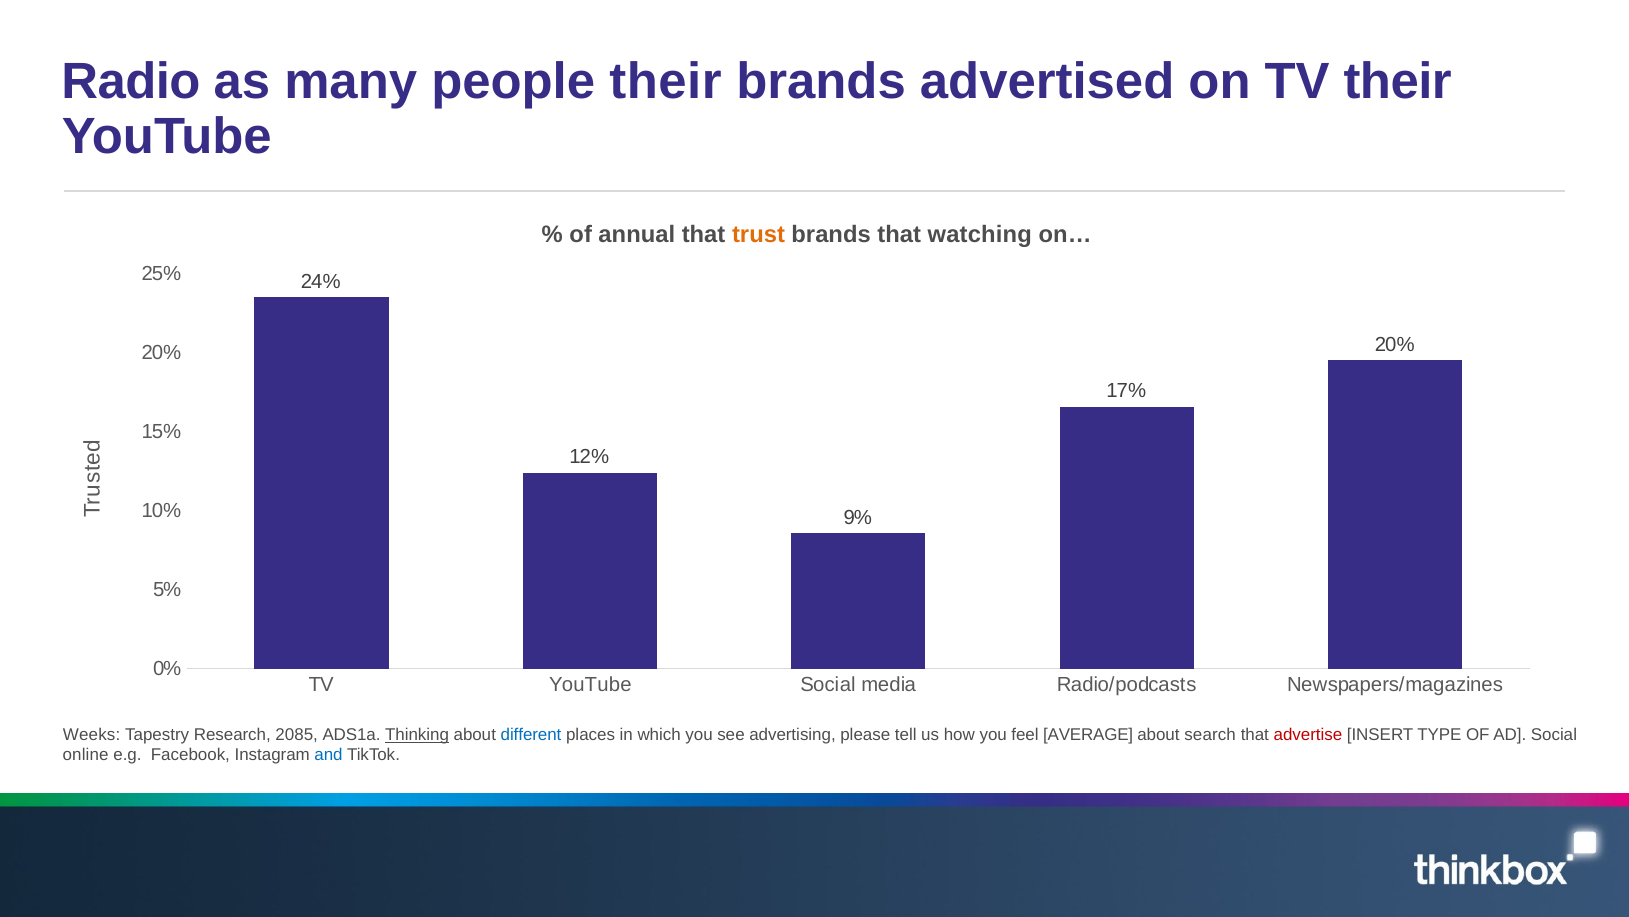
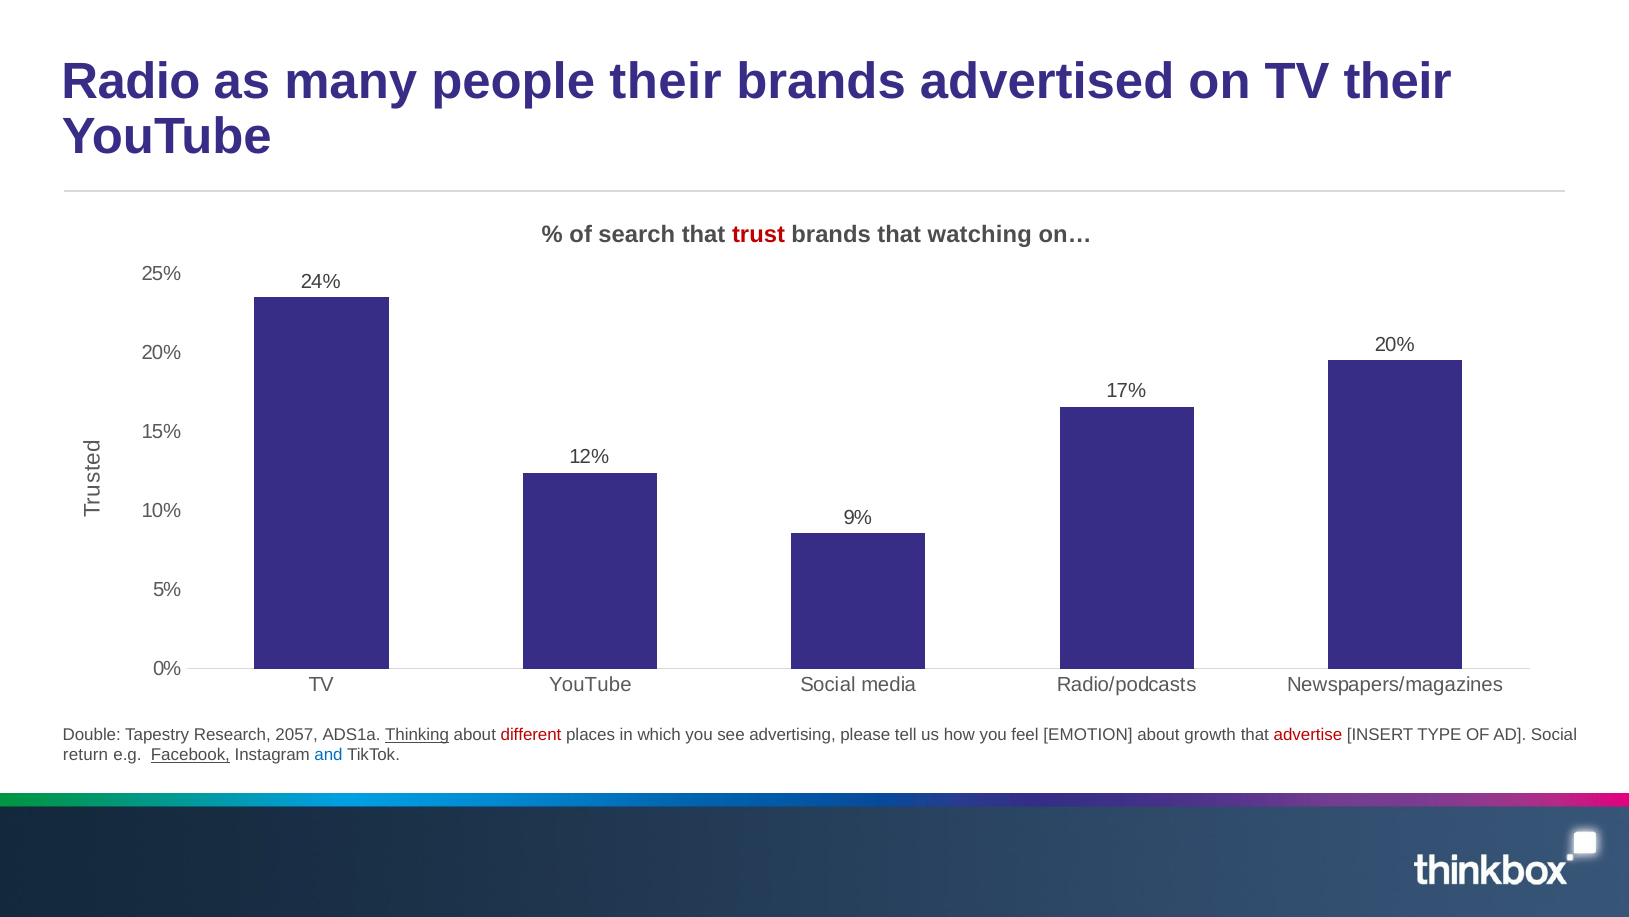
annual: annual -> search (637, 235)
trust colour: orange -> red (758, 235)
Weeks: Weeks -> Double (92, 734)
2085: 2085 -> 2057 (297, 734)
different colour: blue -> red (531, 734)
AVERAGE: AVERAGE -> EMOTION (1088, 734)
search: search -> growth (1210, 734)
online: online -> return (86, 755)
Facebook underline: none -> present (190, 755)
